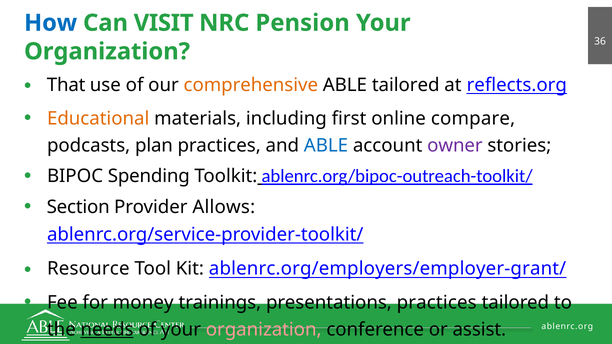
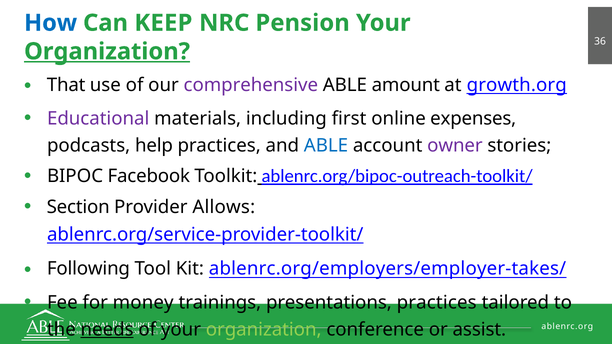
VISIT: VISIT -> KEEP (163, 23)
Organization underline: none -> present (107, 52)
comprehensive colour: orange -> purple (251, 85)
ABLE tailored: tailored -> amount (406, 85)
reflects.org: reflects.org -> growth.org (517, 85)
Educational colour: orange -> purple (98, 119)
compare: compare -> expenses (473, 119)
plan: plan -> help (154, 146)
Spending: Spending -> Facebook (149, 176)
Resource: Resource -> Following (88, 269)
ablenrc.org/employers/employer-grant/: ablenrc.org/employers/employer-grant/ -> ablenrc.org/employers/employer-takes/ (388, 269)
organization colour: pink -> light green (264, 330)
